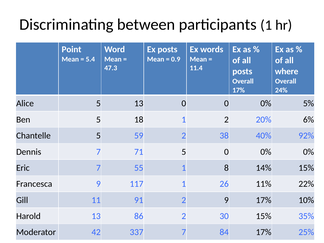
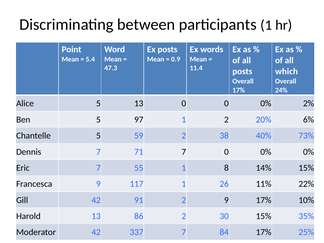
where: where -> which (287, 71)
5%: 5% -> 2% (309, 103)
18: 18 -> 97 (139, 120)
92%: 92% -> 73% (306, 136)
71 5: 5 -> 7 (184, 152)
Gill 11: 11 -> 42 (96, 200)
